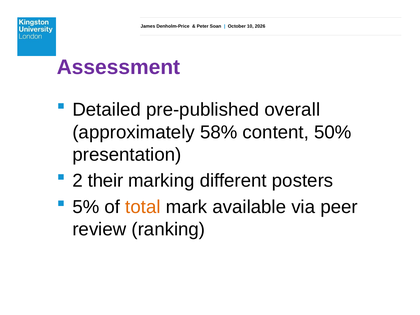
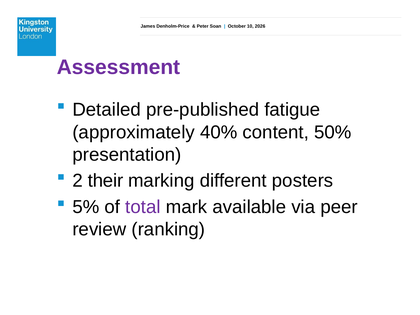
overall: overall -> fatigue (292, 110)
58%: 58% -> 40% (219, 132)
total colour: orange -> purple (143, 207)
